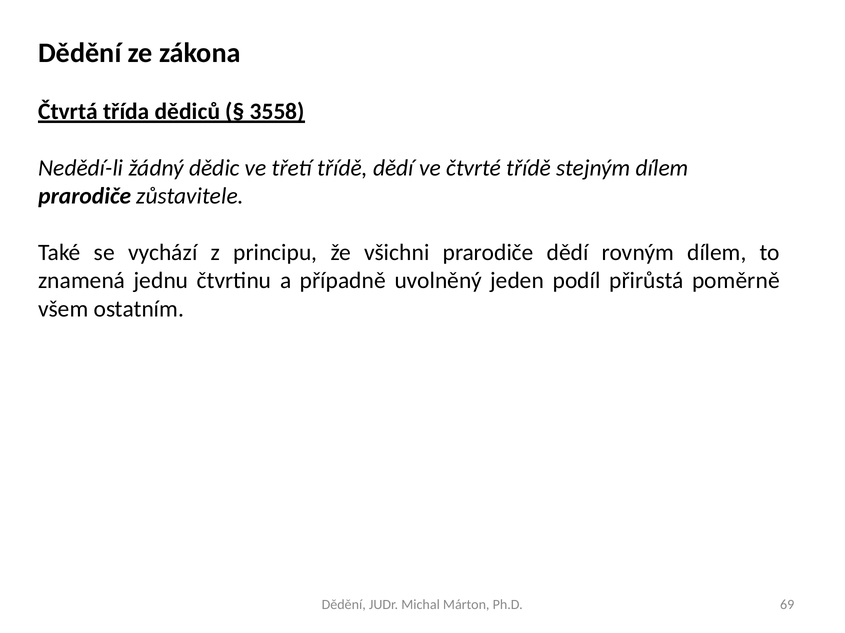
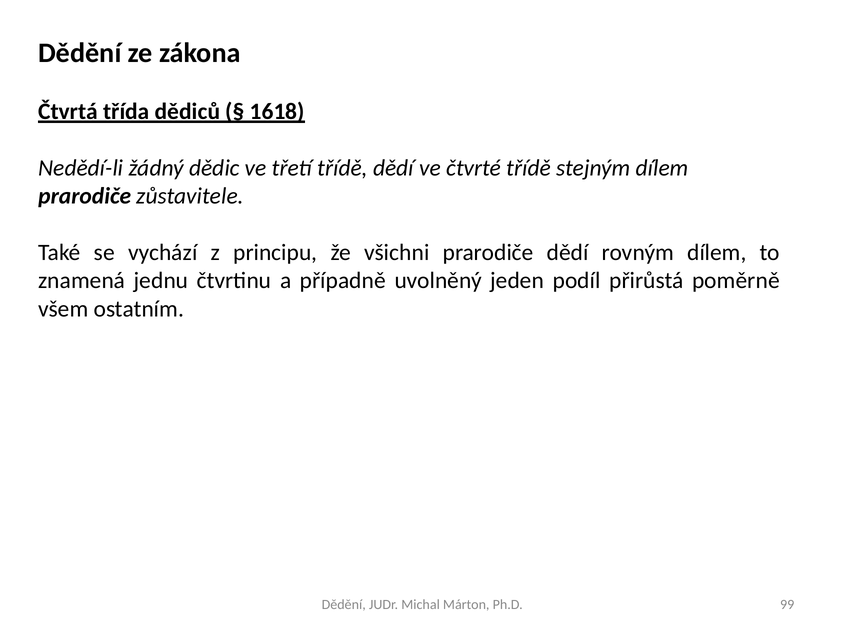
3558: 3558 -> 1618 (277, 112)
69: 69 -> 99 (787, 605)
